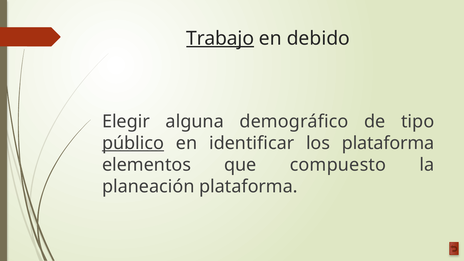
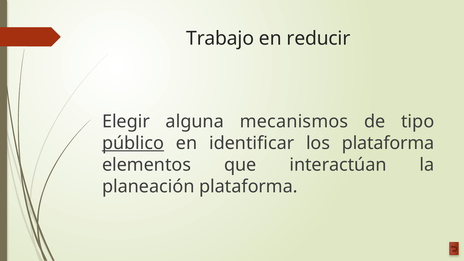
Trabajo underline: present -> none (220, 38)
debido: debido -> reducir (318, 38)
demográfico: demográfico -> mecanismos (294, 122)
compuesto: compuesto -> interactúan (338, 165)
